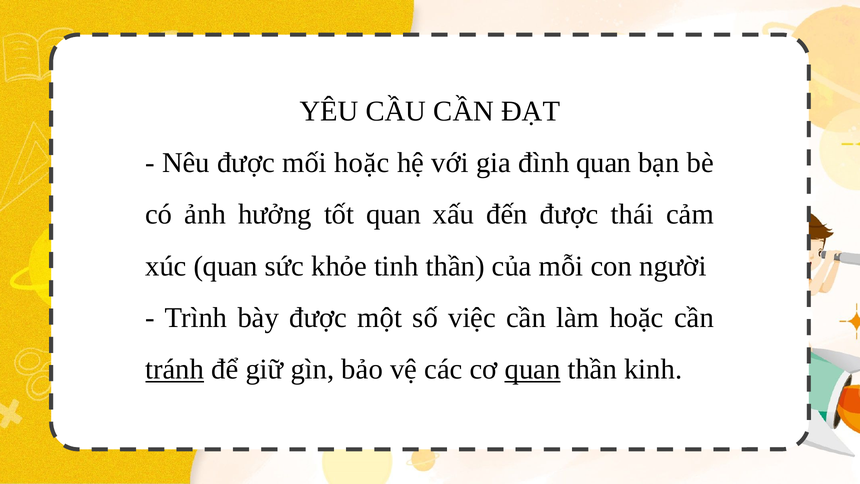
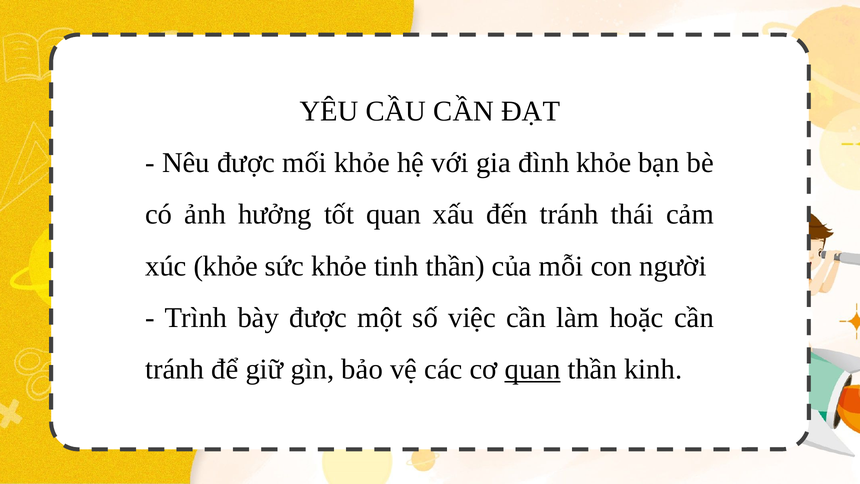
mối hoặc: hoặc -> khỏe (362, 163)
đình quan: quan -> khỏe (604, 163)
đến được: được -> tránh (569, 214)
xúc quan: quan -> khỏe (226, 266)
tránh underline: present -> none (175, 369)
